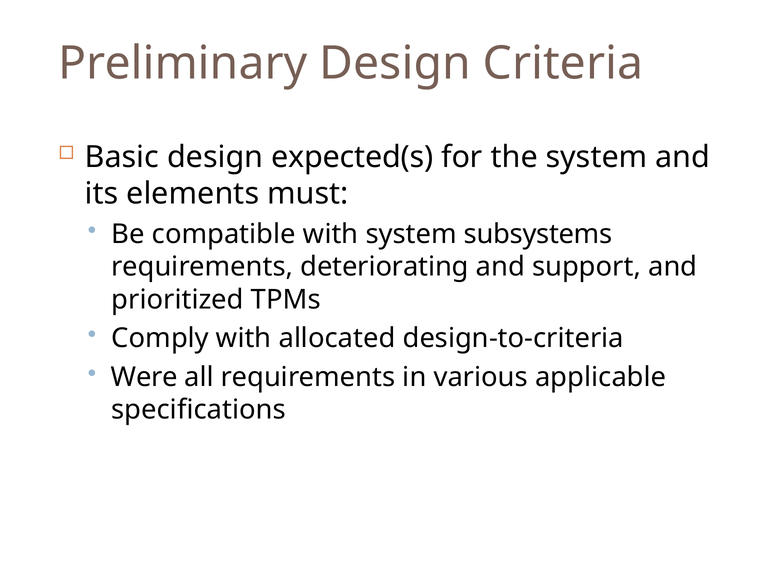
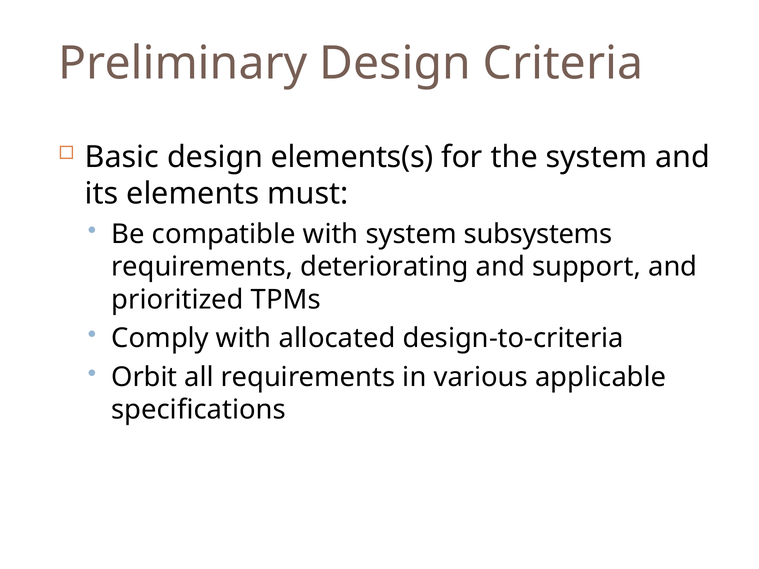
expected(s: expected(s -> elements(s (352, 157)
Were: Were -> Orbit (144, 377)
